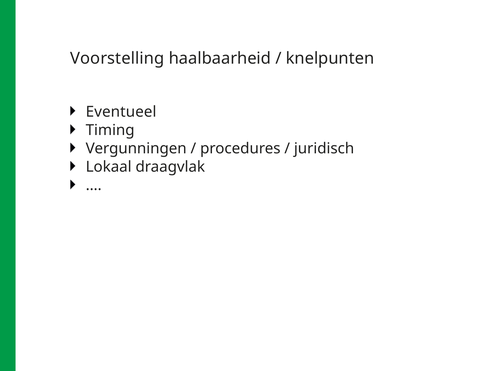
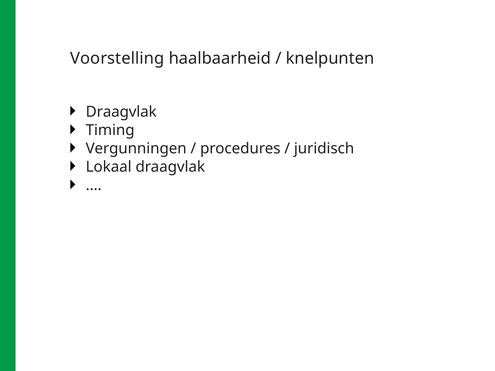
Eventueel: Eventueel -> Draagvlak (121, 112)
